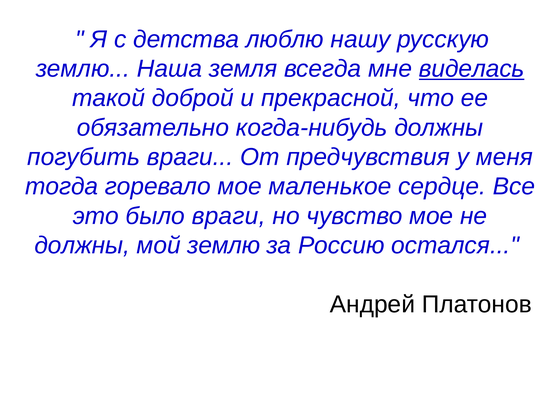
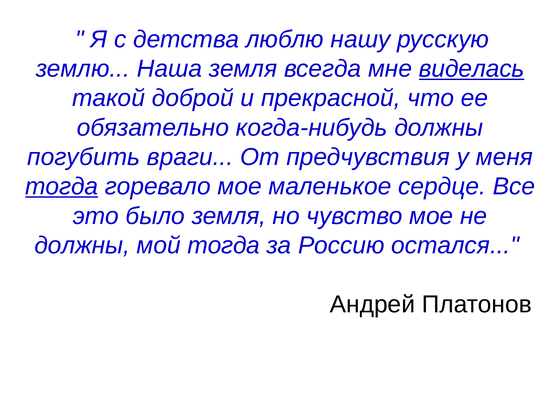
тогда underline: none -> present (62, 186)
было враги: враги -> земля (229, 216)
мой землю: землю -> тогда (224, 245)
